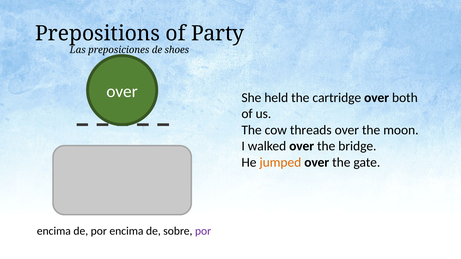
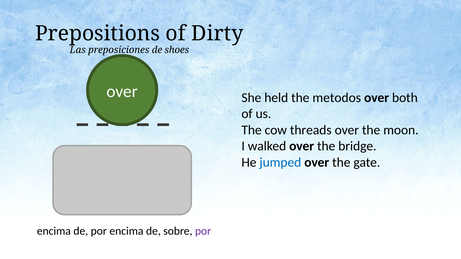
Party: Party -> Dirty (217, 34)
cartridge: cartridge -> metodos (337, 98)
jumped colour: orange -> blue (280, 162)
